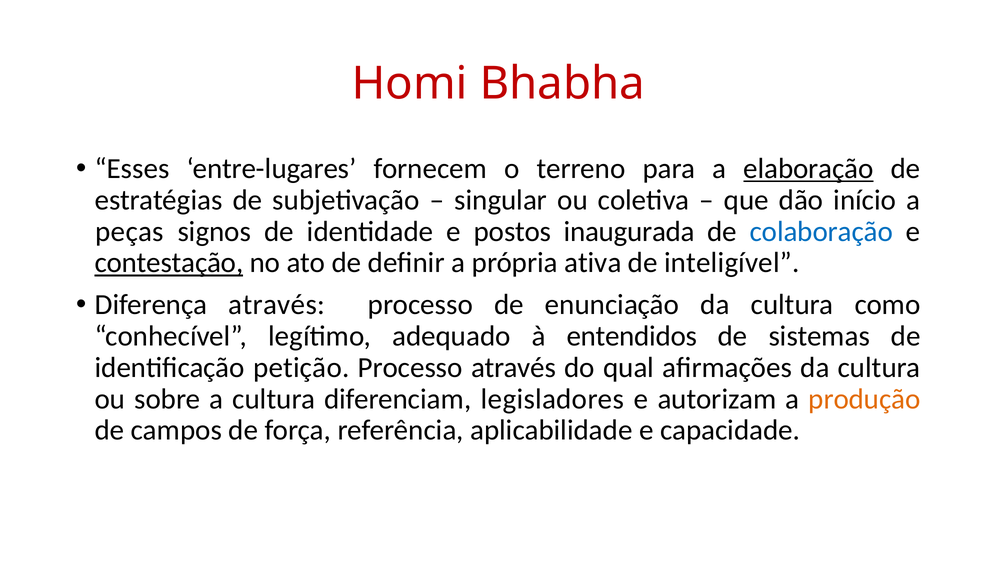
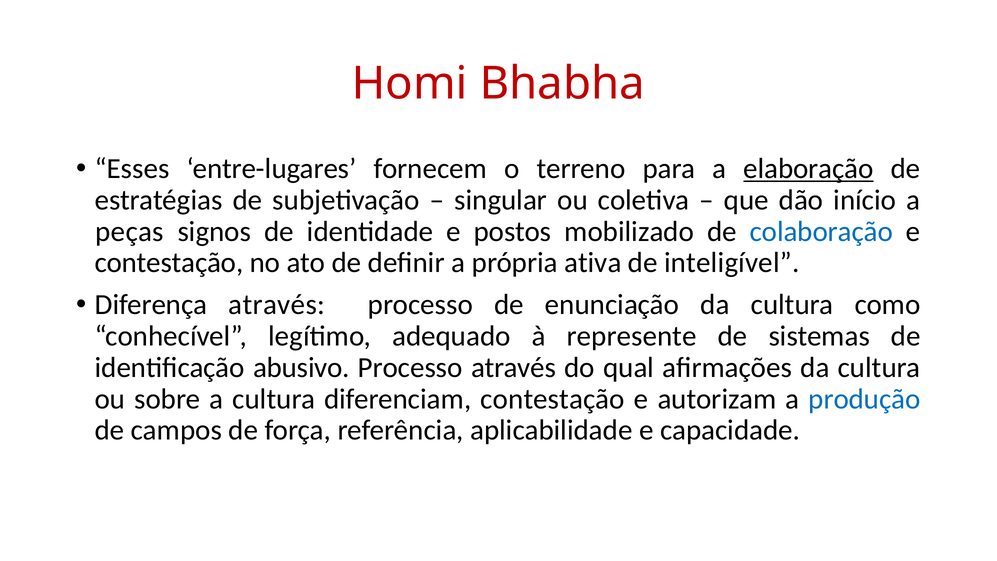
inaugurada: inaugurada -> mobilizado (629, 231)
contestação underline: present -> none (169, 263)
entendidos: entendidos -> represente (632, 336)
petição: petição -> abusivo (301, 367)
diferenciam legisladores: legisladores -> contestação (553, 399)
produção colour: orange -> blue (864, 399)
